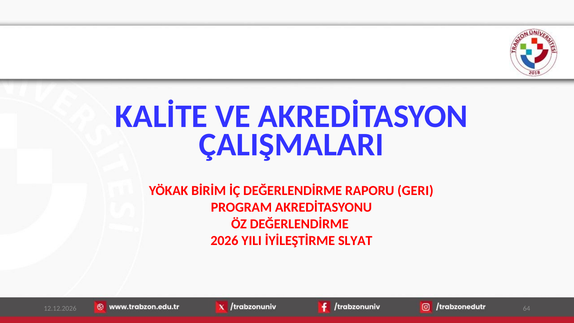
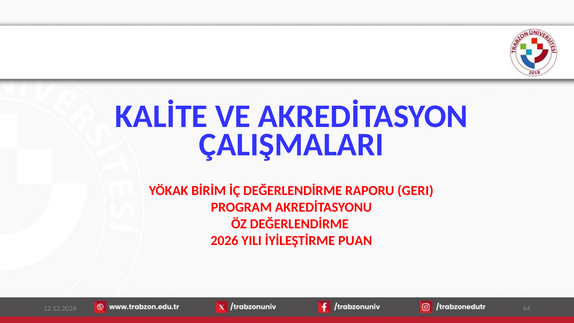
SLYAT: SLYAT -> PUAN (355, 240)
